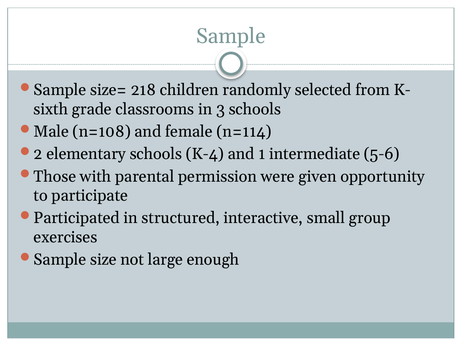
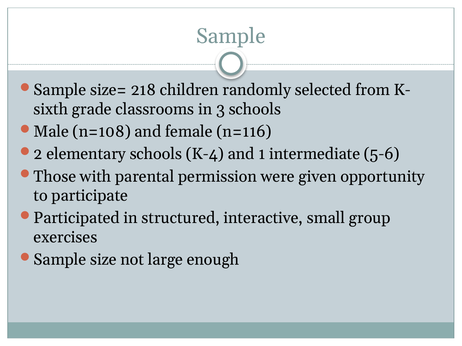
n=114: n=114 -> n=116 (244, 132)
